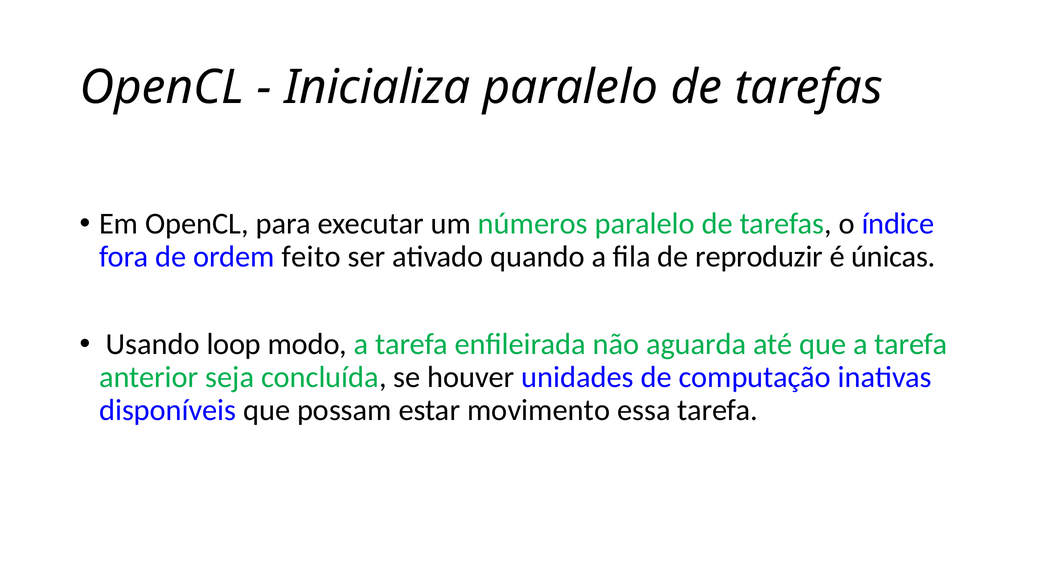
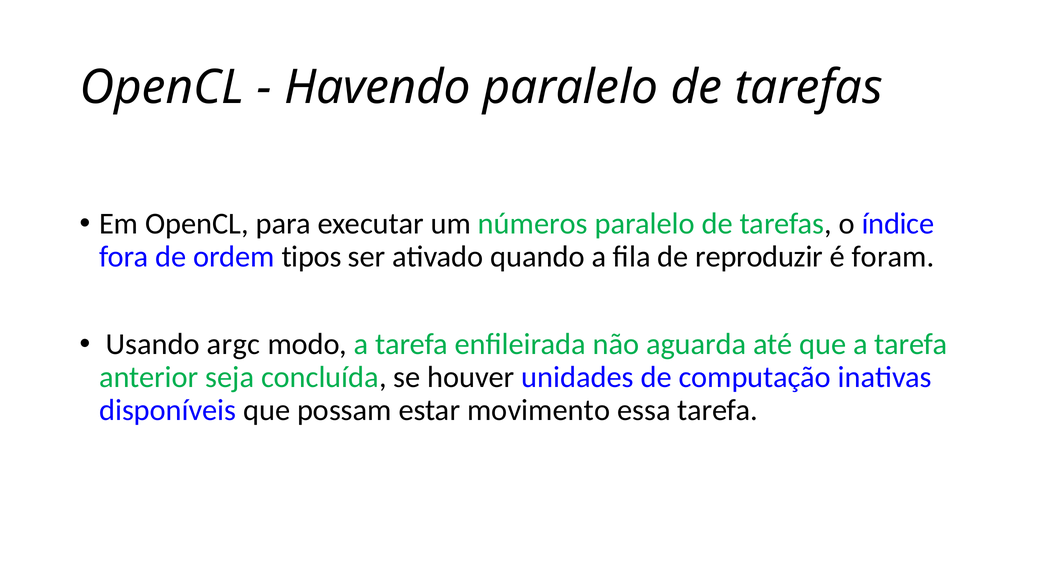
Inicializa: Inicializa -> Havendo (377, 88)
feito: feito -> tipos (311, 257)
únicas: únicas -> foram (893, 257)
loop: loop -> argc (233, 344)
